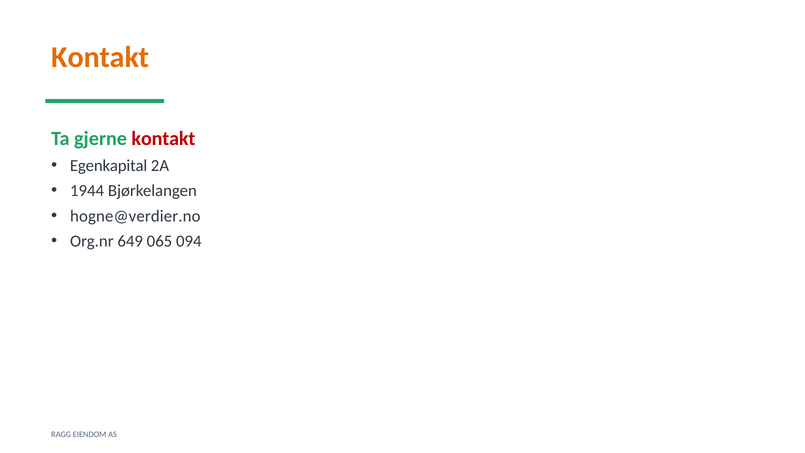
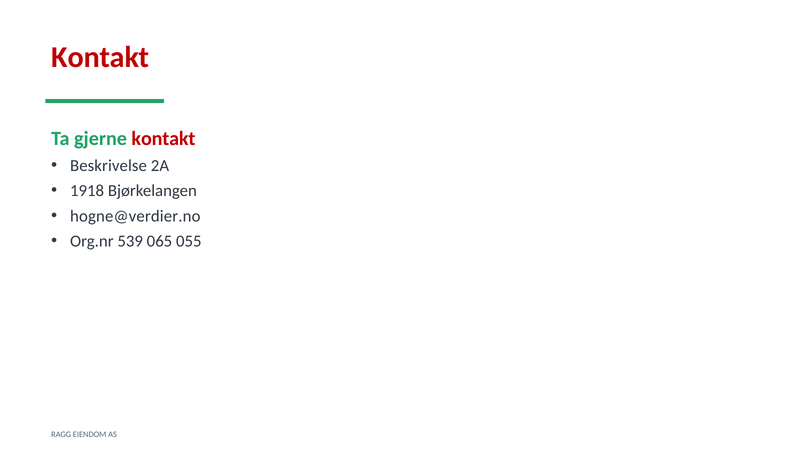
Kontakt colour: orange -> red (100, 57)
Egenkapital: Egenkapital -> Beskrivelse (109, 166)
1944: 1944 -> 1918 (87, 191)
649: 649 -> 539 (130, 241)
094: 094 -> 055 (189, 241)
